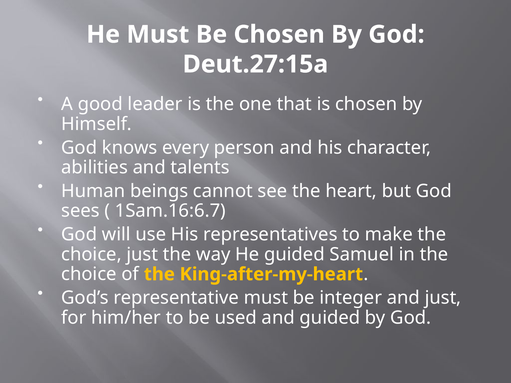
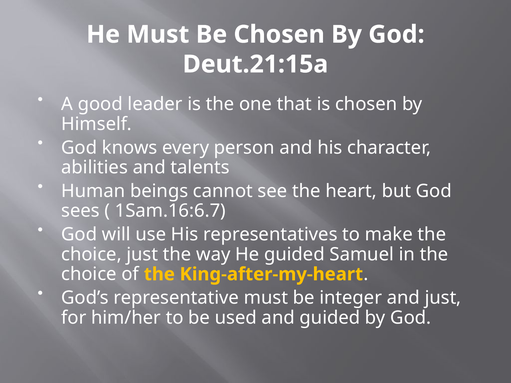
Deut.27:15a: Deut.27:15a -> Deut.21:15a (255, 64)
